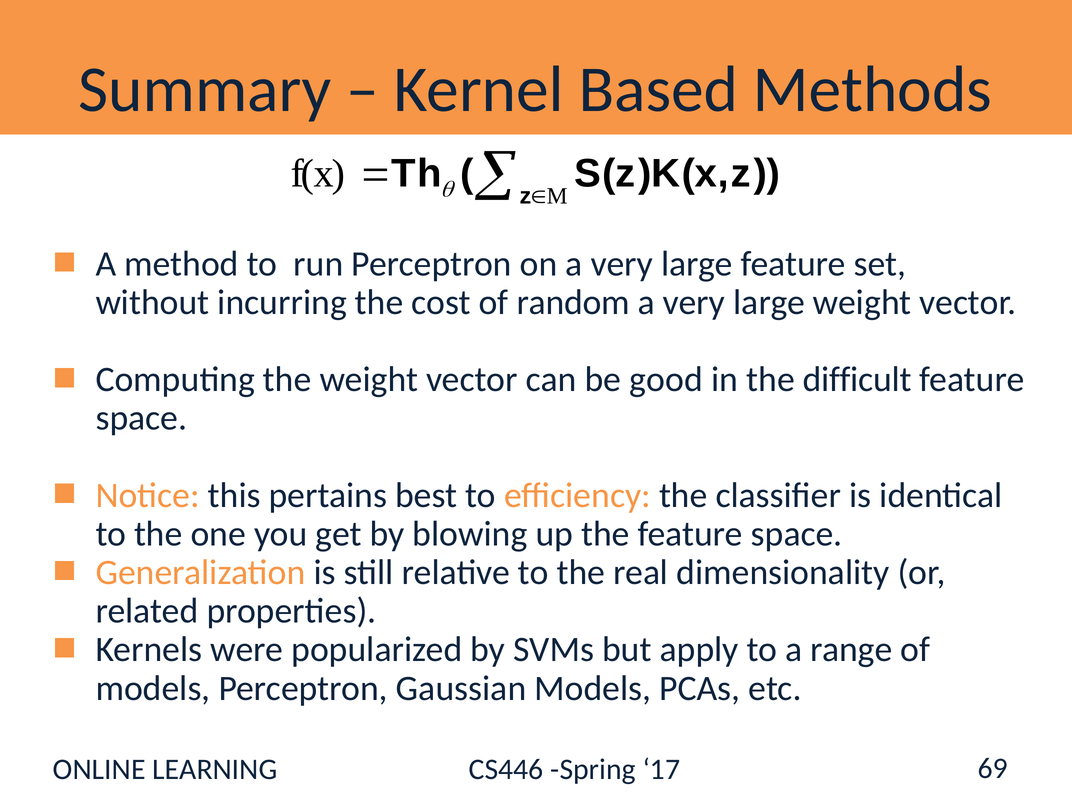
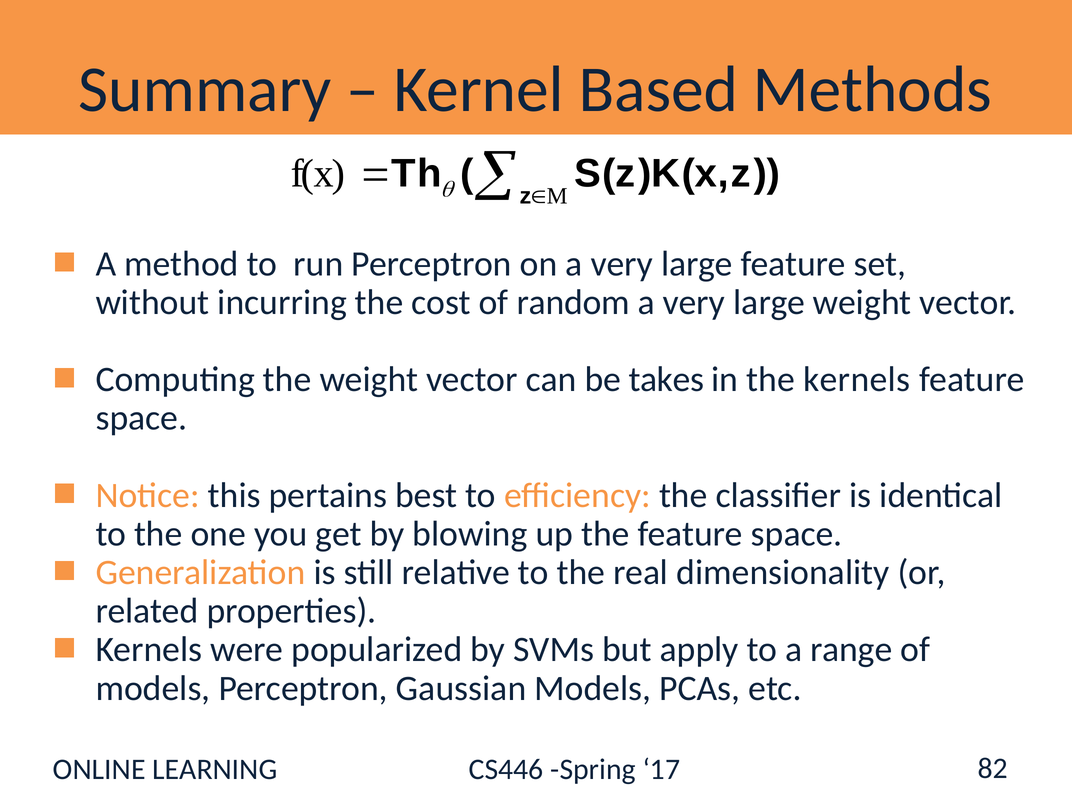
good: good -> takes (666, 380)
the difficult: difficult -> kernels (857, 380)
69: 69 -> 82 (993, 768)
